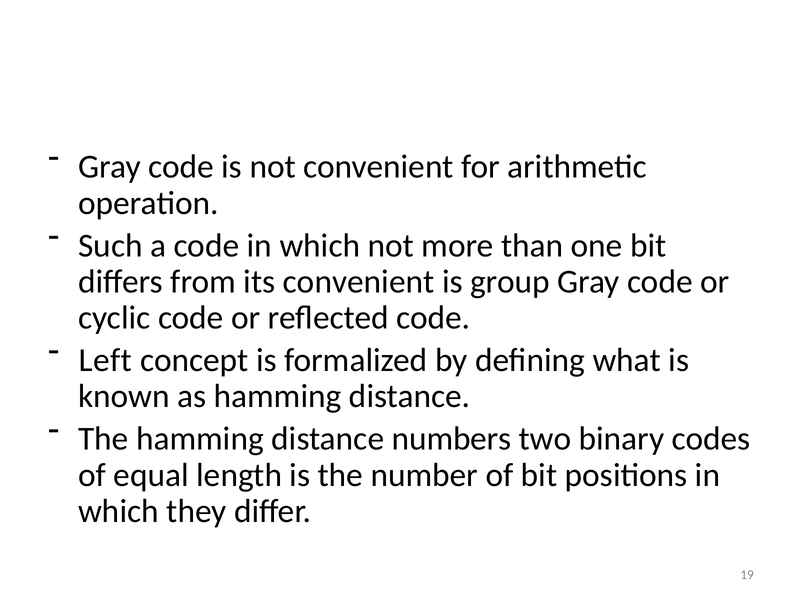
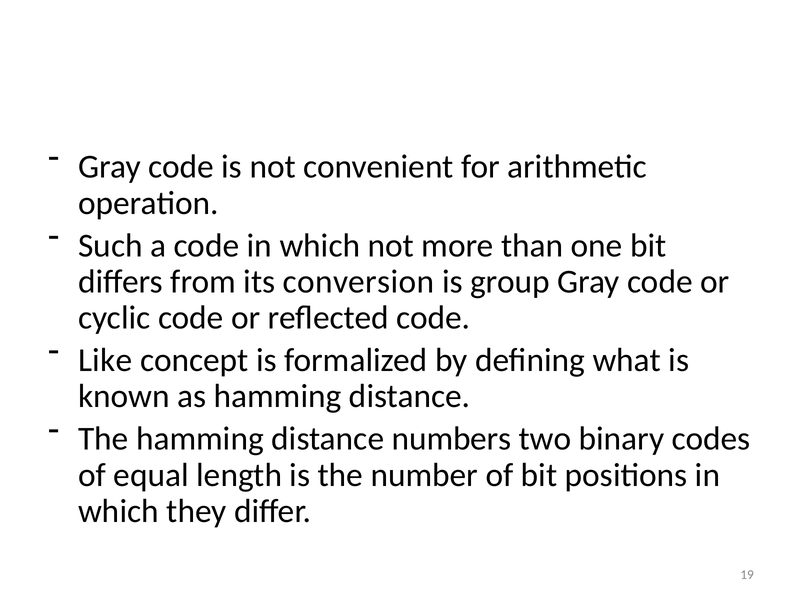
its convenient: convenient -> conversion (359, 281)
Left: Left -> Like (105, 360)
